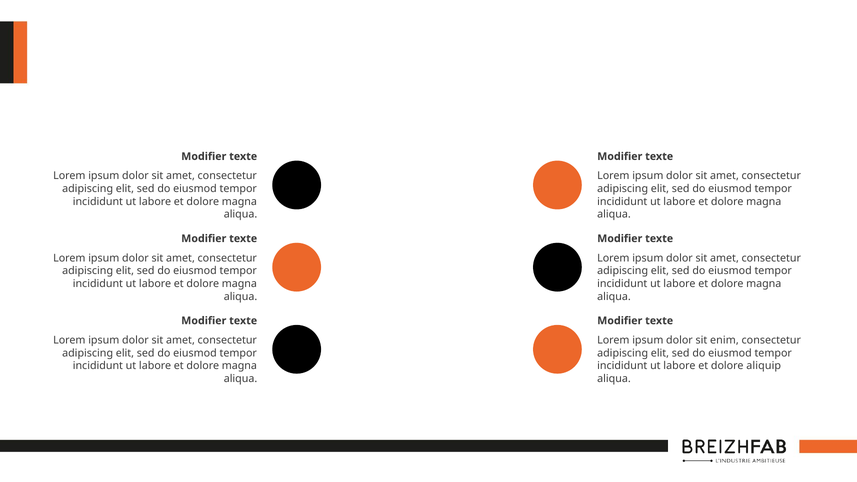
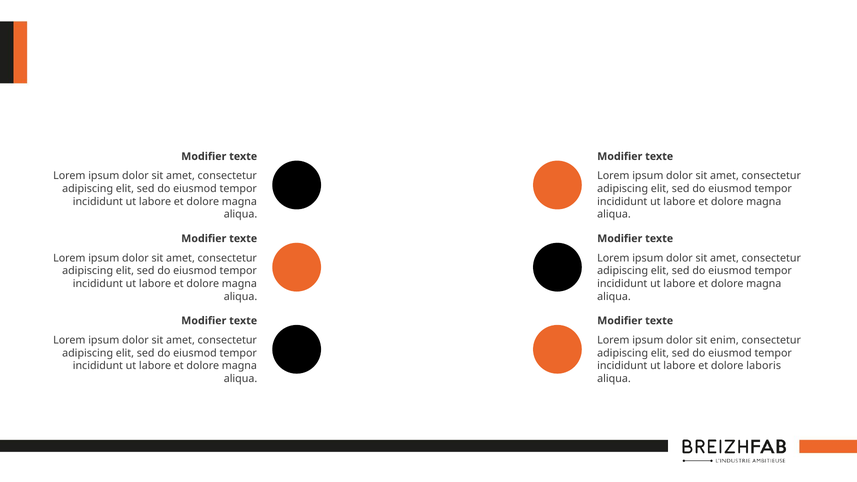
aliquip: aliquip -> laboris (764, 366)
